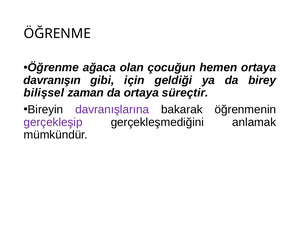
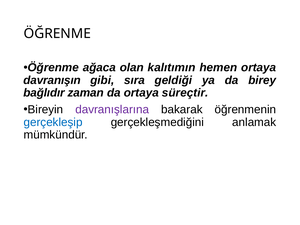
çocuğun: çocuğun -> kalıtımın (172, 68)
için: için -> sıra (134, 80)
bilişsel: bilişsel -> bağlıdır (44, 93)
gerçekleşip colour: purple -> blue (53, 122)
